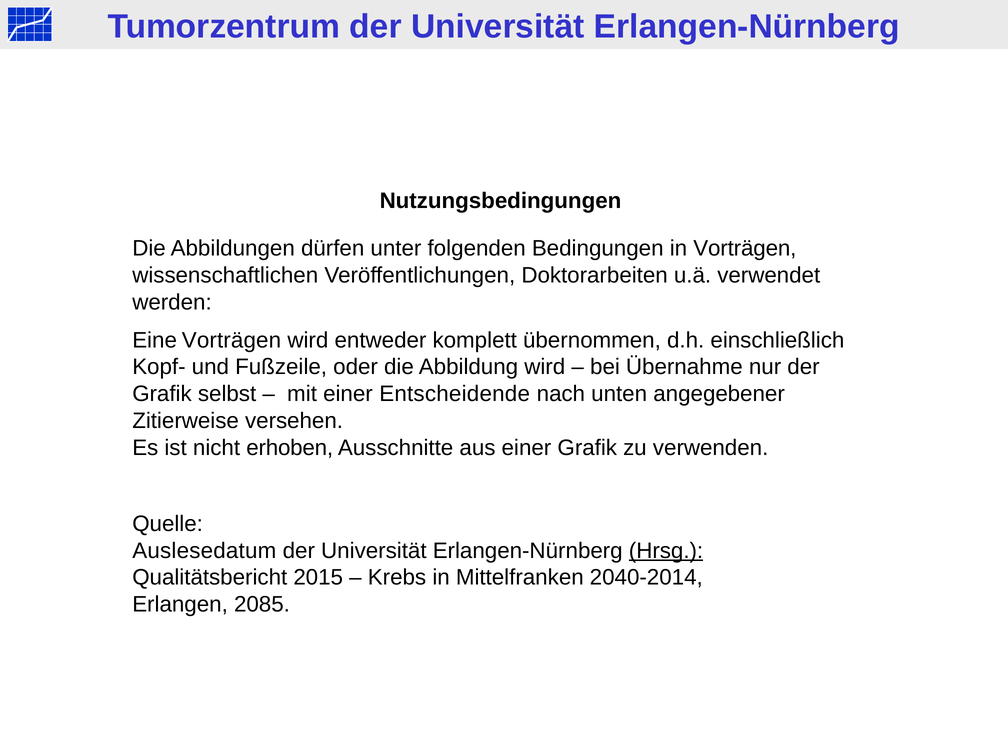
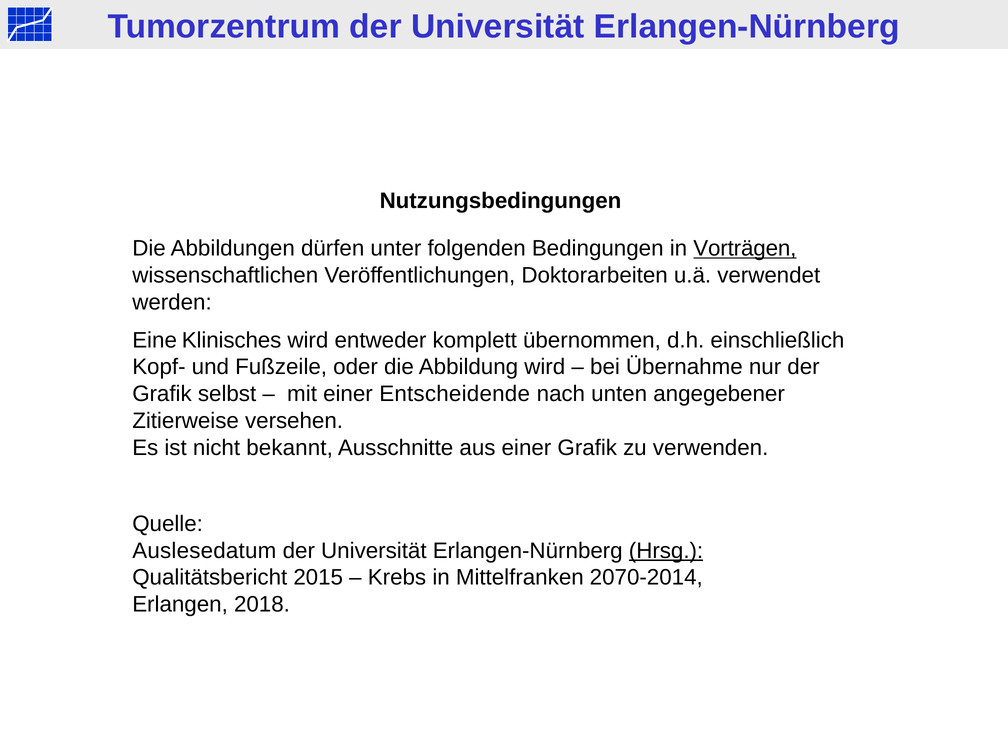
Vorträgen underline: none -> present (745, 248)
Eine Vorträgen: Vorträgen -> Klinisches (232, 340)
erhoben: erhoben -> bekannt (290, 448)
2040-2014: 2040-2014 -> 2070-2014 (646, 578)
2085: 2085 -> 2018 (262, 604)
